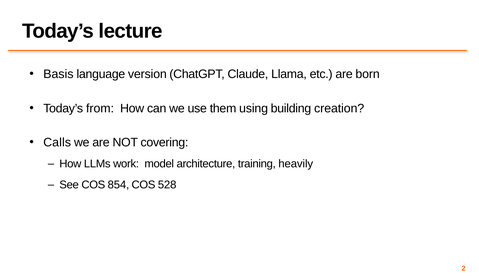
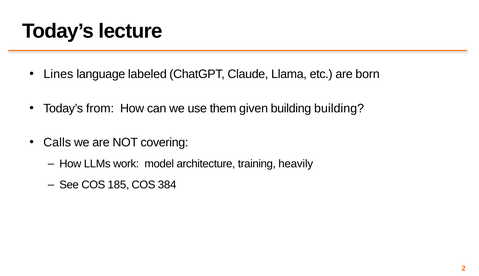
Basis: Basis -> Lines (58, 74)
version: version -> labeled (147, 74)
using: using -> given (254, 108)
building creation: creation -> building (339, 108)
854: 854 -> 185 (118, 185)
528: 528 -> 384 (167, 185)
